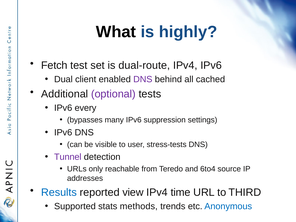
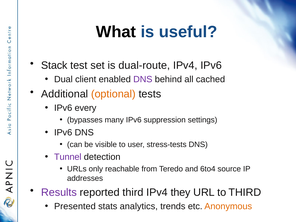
highly: highly -> useful (188, 32)
Fetch: Fetch -> Stack (54, 65)
optional colour: purple -> orange (113, 94)
Results colour: blue -> purple (59, 192)
reported view: view -> third (133, 192)
time: time -> they (181, 192)
Supported: Supported -> Presented (75, 206)
methods: methods -> analytics (139, 206)
Anonymous colour: blue -> orange (228, 206)
